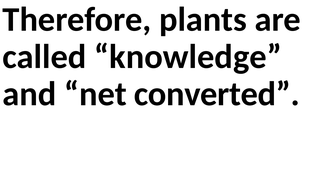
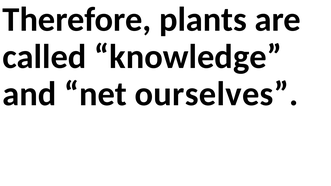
converted: converted -> ourselves (216, 94)
